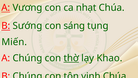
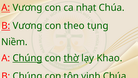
B Sướng: Sướng -> Vương (28, 26)
sáng: sáng -> theo (74, 26)
Miến: Miến -> Niềm (14, 42)
Chúng underline: none -> present (27, 58)
